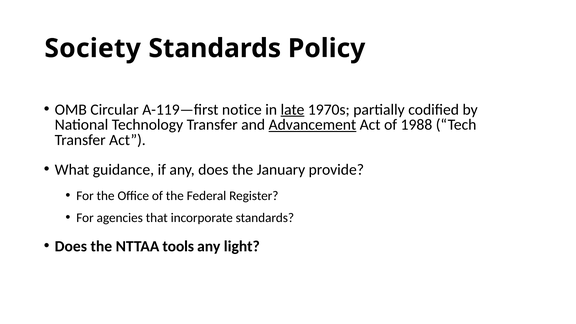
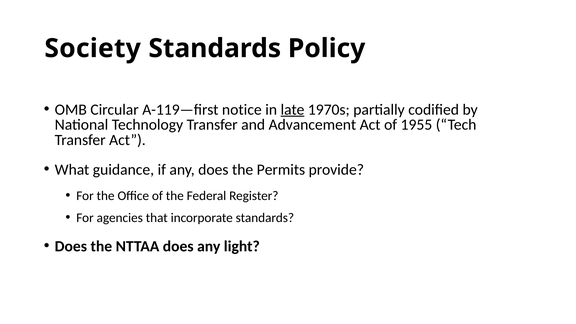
Advancement underline: present -> none (312, 125)
1988: 1988 -> 1955 (416, 125)
January: January -> Permits (281, 170)
NTTAA tools: tools -> does (178, 246)
